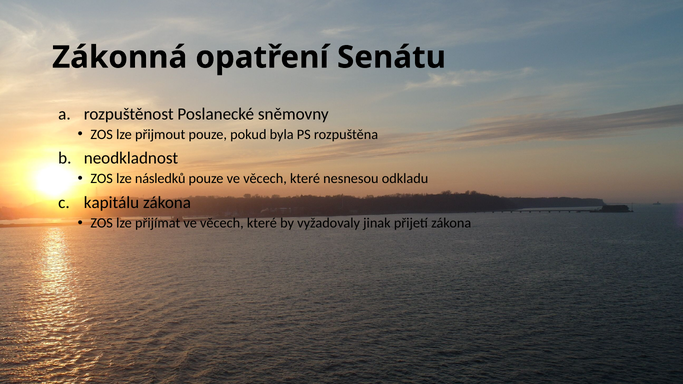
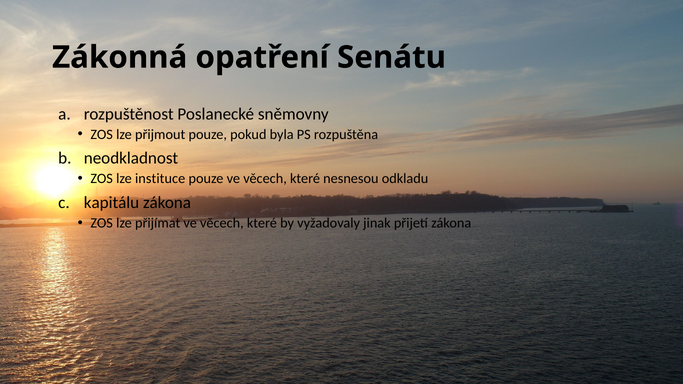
následků: následků -> instituce (160, 179)
